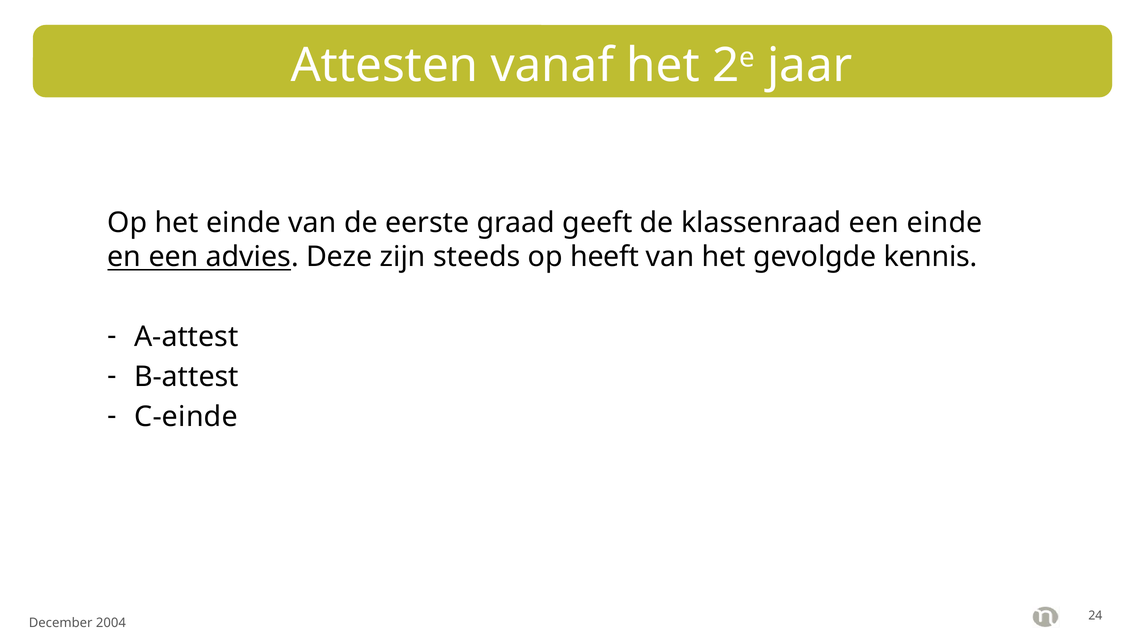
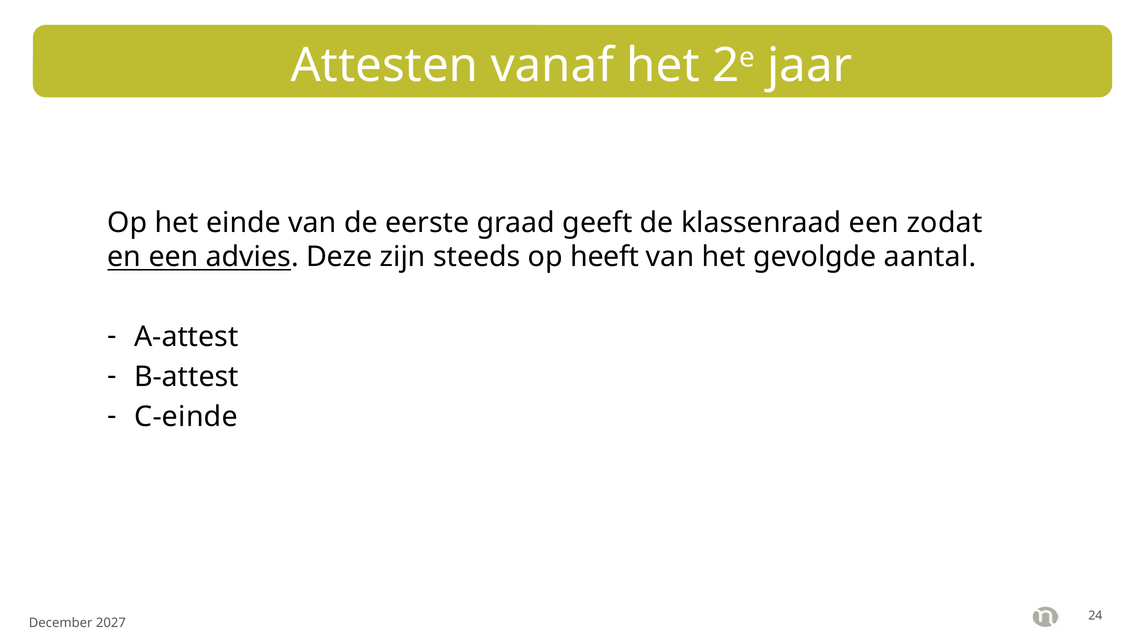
een einde: einde -> zodat (945, 223)
kennis: kennis -> aantal (930, 257)
2004: 2004 -> 2027 (111, 623)
